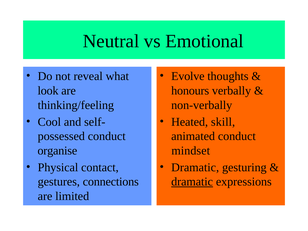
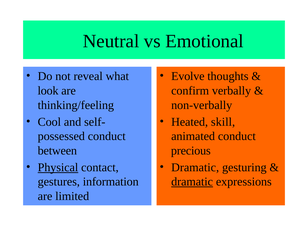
honours: honours -> confirm (190, 91)
organise: organise -> between (57, 151)
mindset: mindset -> precious (191, 151)
Physical underline: none -> present (58, 167)
connections: connections -> information (111, 182)
